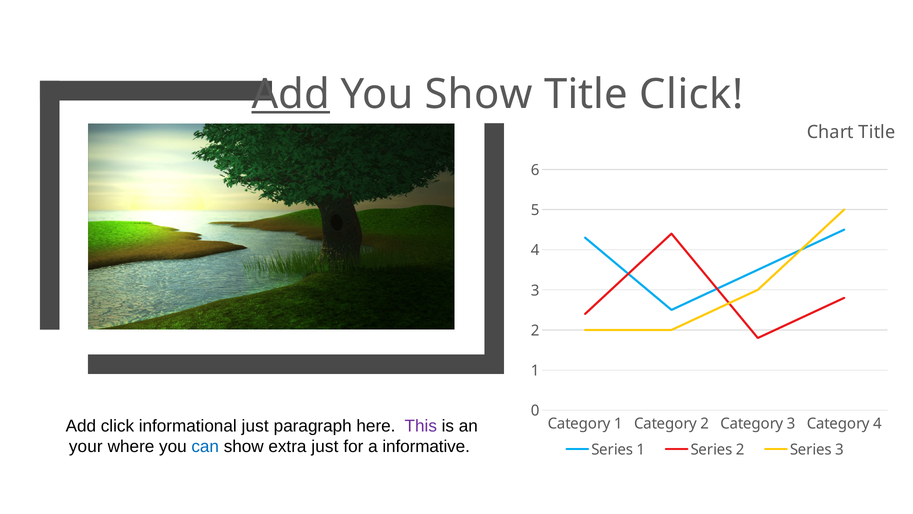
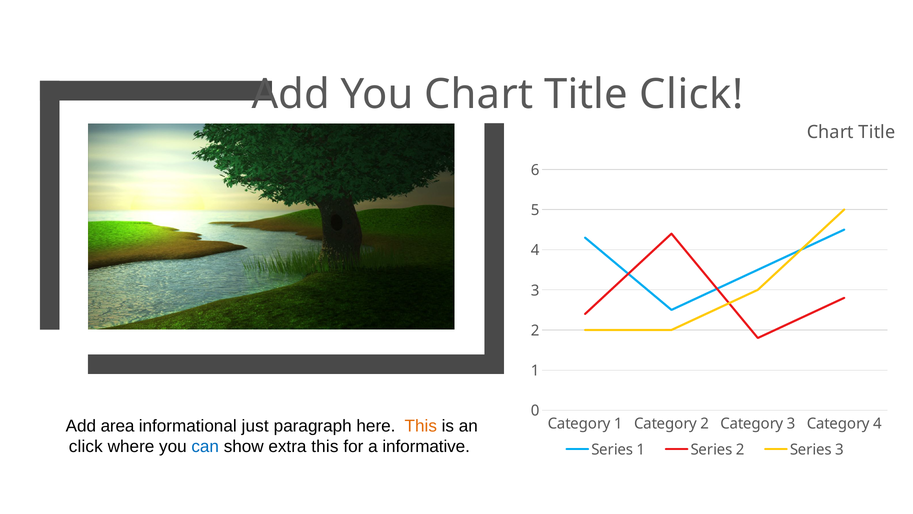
Add underline: present -> none (291, 94)
You Show: Show -> Chart (479, 94)
Add click: click -> area (118, 426)
This colour: purple -> orange (421, 426)
your: your -> click (86, 446)
extra just: just -> this (325, 446)
